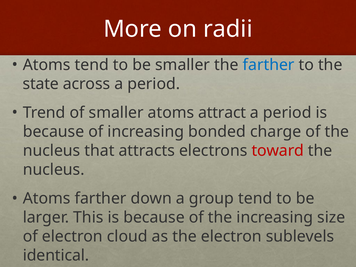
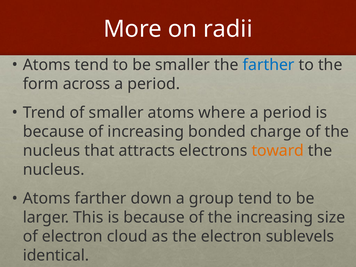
state: state -> form (41, 84)
attract: attract -> where (222, 113)
toward colour: red -> orange (278, 151)
